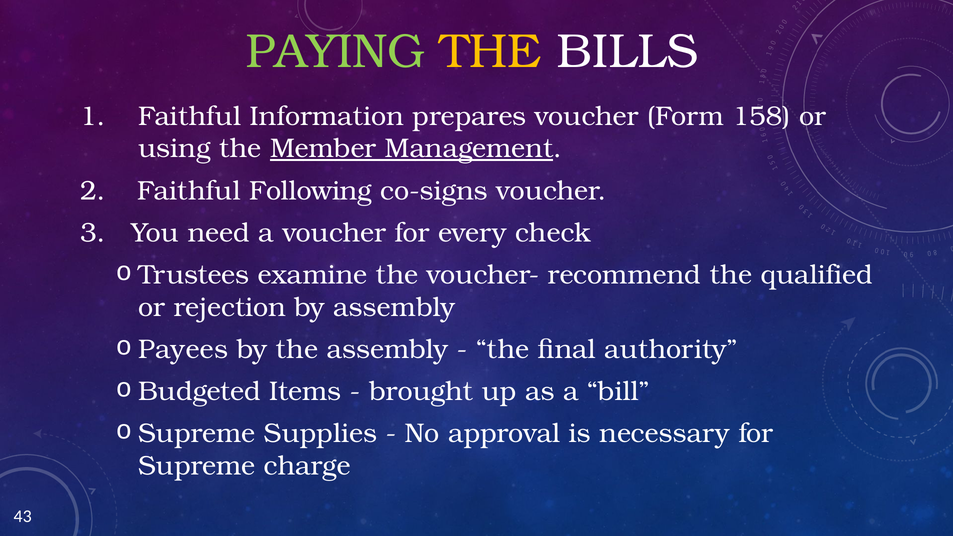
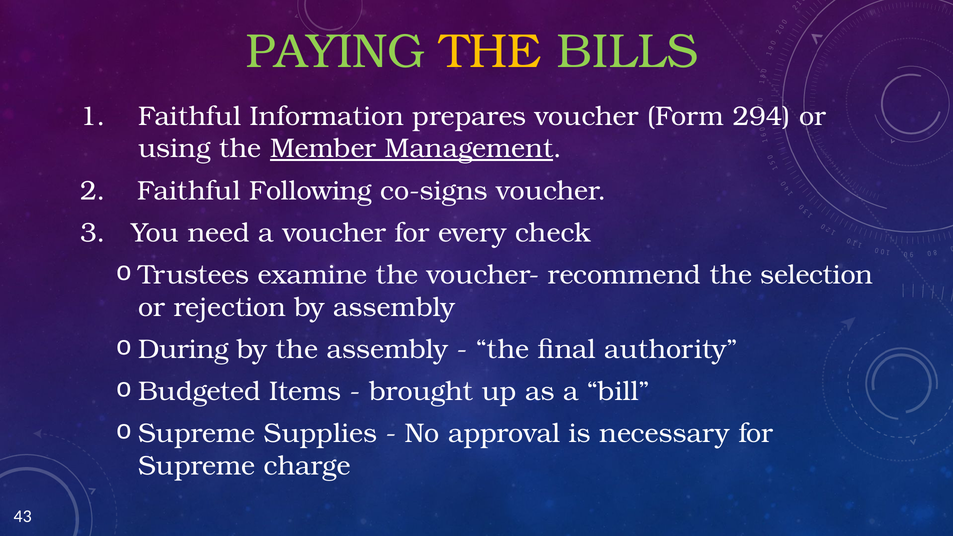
BILLS colour: white -> light green (628, 52)
158: 158 -> 294 (762, 116)
qualified: qualified -> selection (817, 275)
Payees: Payees -> During (183, 349)
